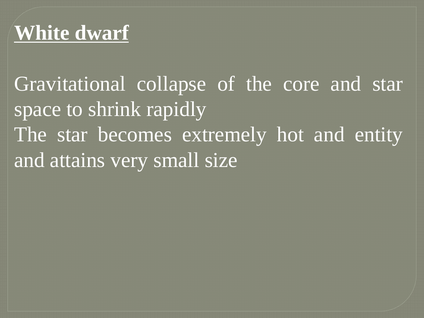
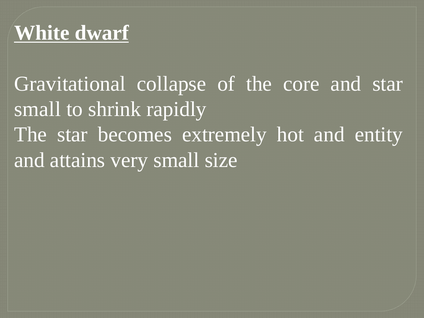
space: space -> small (38, 109)
